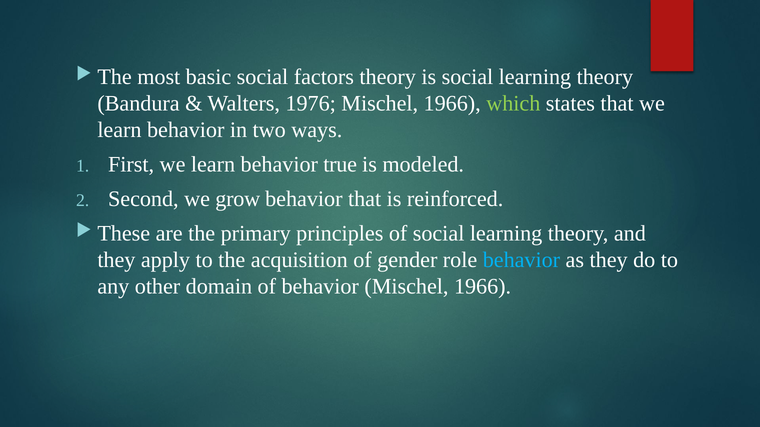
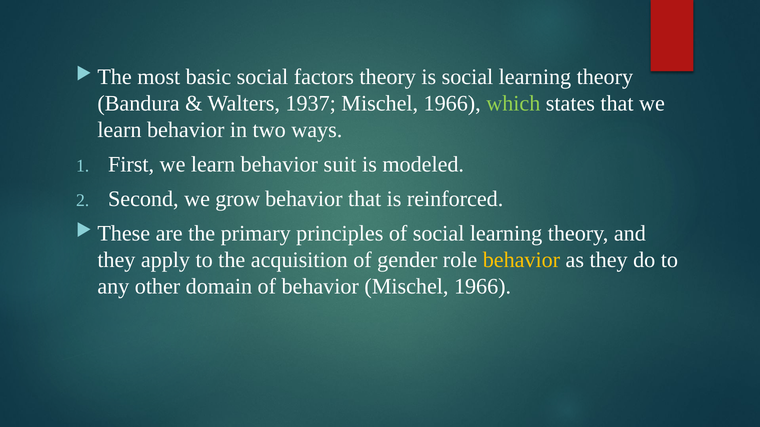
1976: 1976 -> 1937 (311, 104)
true: true -> suit (340, 165)
behavior colour: light blue -> yellow (521, 260)
